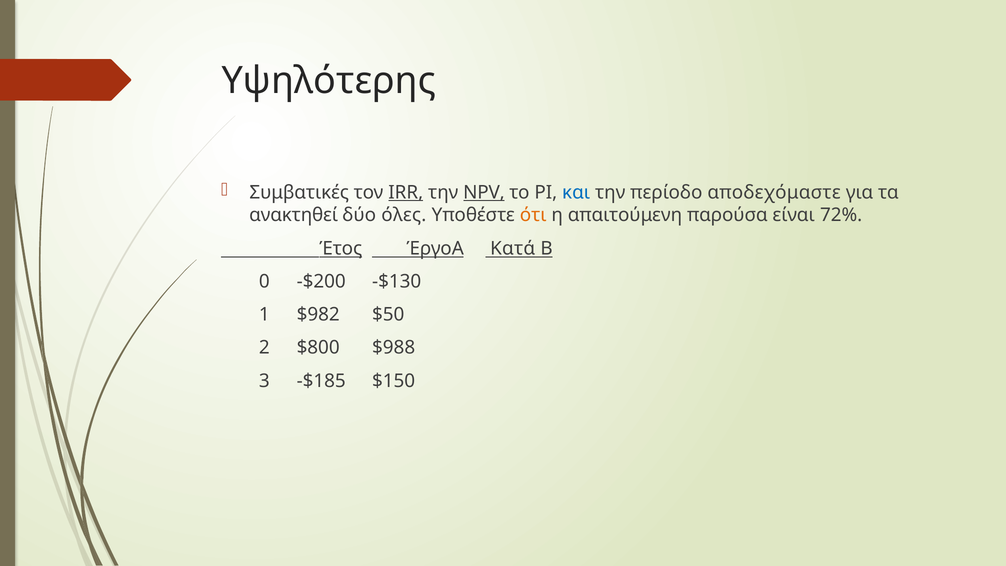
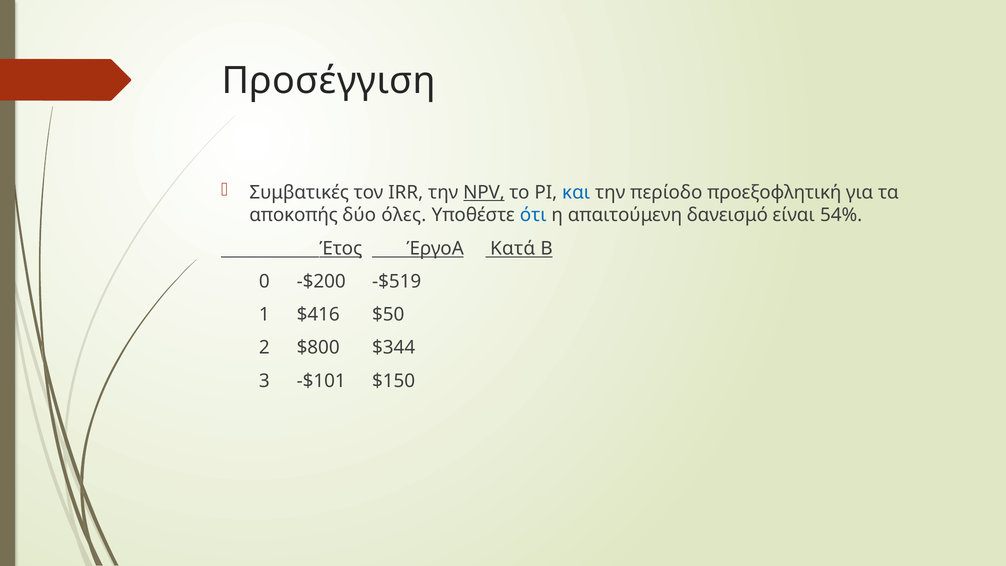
Υψηλότερης: Υψηλότερης -> Προσέγγιση (329, 81)
IRR underline: present -> none (406, 192)
αποδεχόμαστε: αποδεχόμαστε -> προεξοφλητική (774, 192)
ανακτηθεί: ανακτηθεί -> αποκοπής (294, 215)
ότι colour: orange -> blue (533, 215)
παρούσα: παρούσα -> δανεισμό (727, 215)
72%: 72% -> 54% (841, 215)
-$130: -$130 -> -$519 (397, 281)
$982: $982 -> $416 (318, 314)
$988: $988 -> $344 (394, 348)
-$185: -$185 -> -$101 (321, 381)
